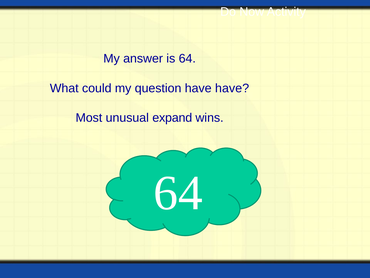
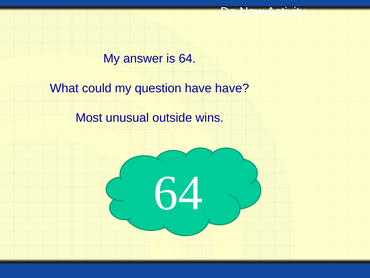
expand: expand -> outside (172, 118)
